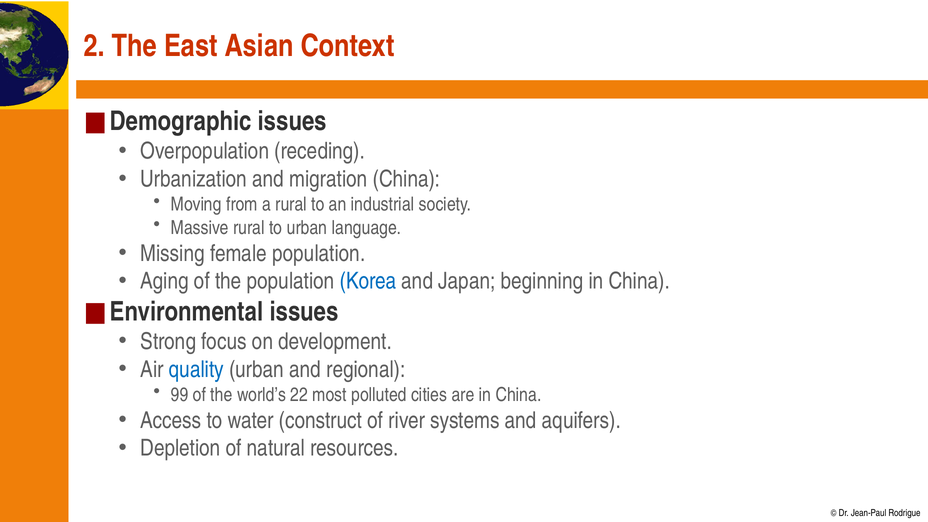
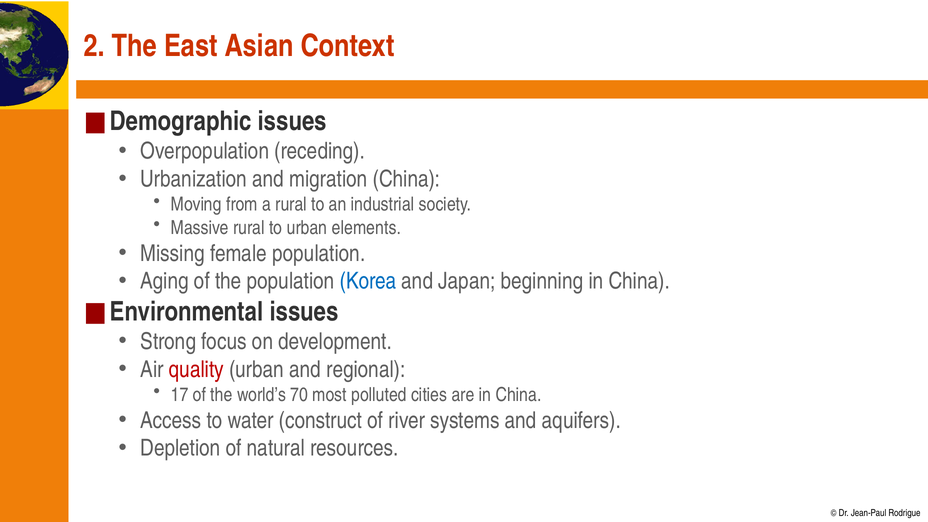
language: language -> elements (366, 228)
quality colour: blue -> red (196, 369)
99: 99 -> 17 (180, 395)
22: 22 -> 70 (299, 395)
